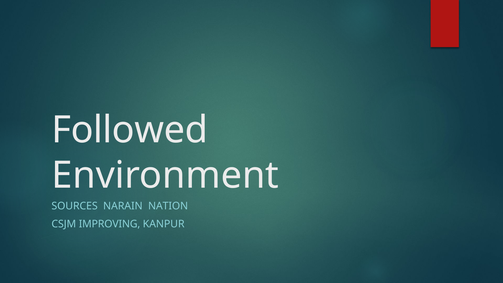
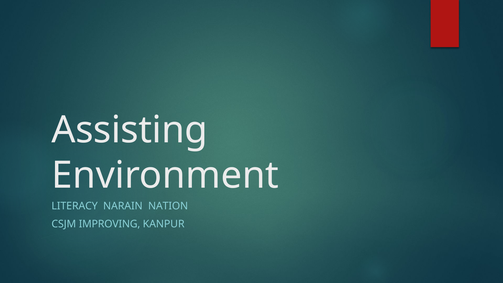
Followed: Followed -> Assisting (130, 130)
SOURCES: SOURCES -> LITERACY (75, 206)
